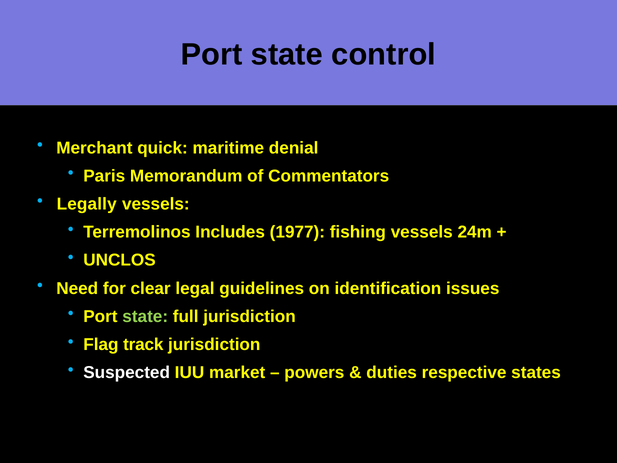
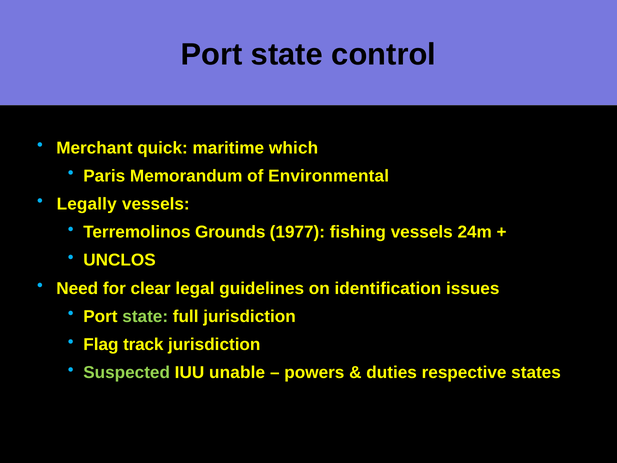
denial: denial -> which (294, 148)
Commentators: Commentators -> Environmental (329, 176)
Includes: Includes -> Grounds (230, 232)
Suspected colour: white -> light green (127, 373)
market: market -> unable (237, 373)
